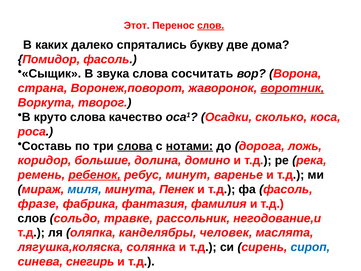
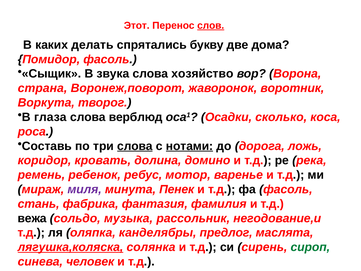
далеко: далеко -> делать (92, 45)
сосчитать: сосчитать -> хозяйство (202, 74)
воротник underline: present -> none (292, 88)
круто: круто -> глаза (50, 117)
качество: качество -> верблюд (136, 117)
большие: большие -> кровать (103, 160)
ребенок underline: present -> none (95, 175)
минут: минут -> мотор (188, 175)
миля colour: blue -> purple (85, 189)
фразе: фразе -> стань (39, 204)
слов: слов -> вежа (32, 218)
травке: травке -> музыка (128, 218)
человек: человек -> предлог (226, 233)
лягушка,коляска underline: none -> present (70, 247)
сироп colour: blue -> green (310, 247)
снегирь: снегирь -> человек (90, 261)
